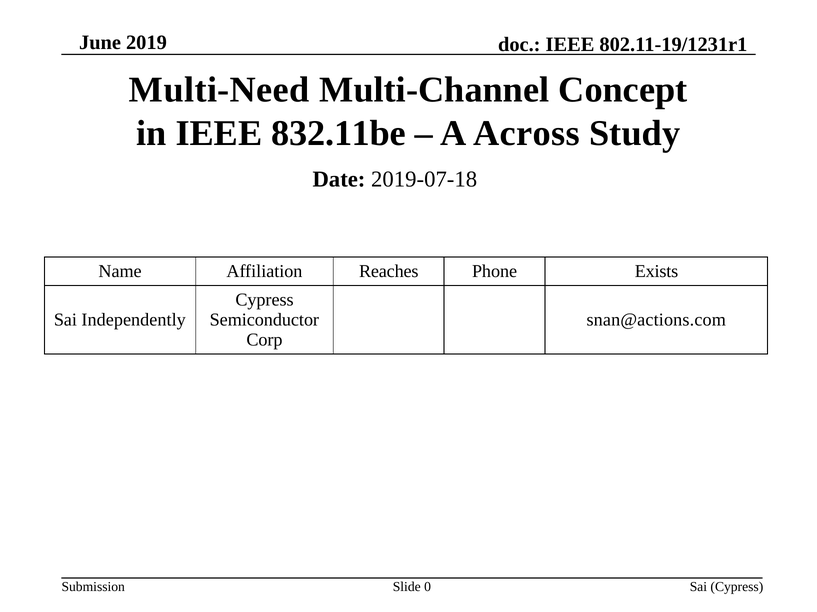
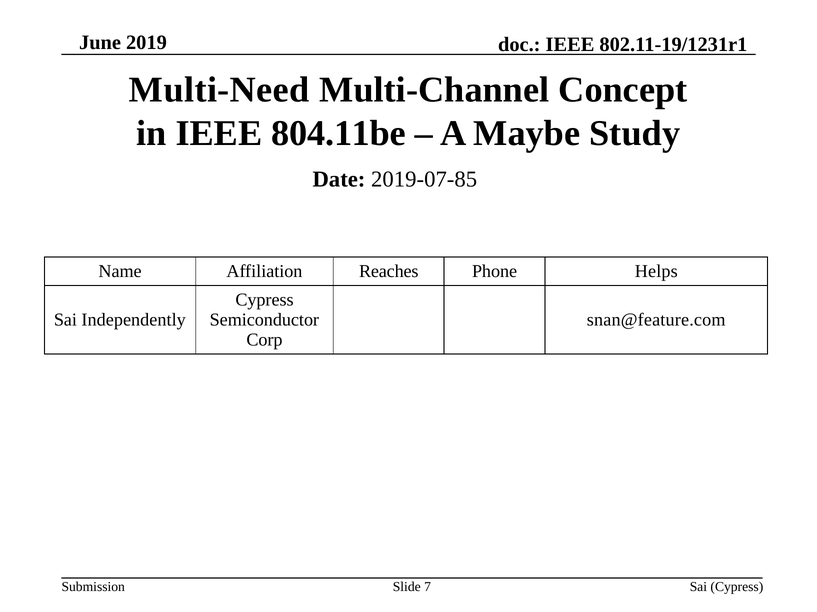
832.11be: 832.11be -> 804.11be (339, 133)
Across: Across -> Maybe (527, 133)
2019-07-18: 2019-07-18 -> 2019-07-85 (424, 179)
Exists: Exists -> Helps (656, 272)
snan@actions.com: snan@actions.com -> snan@feature.com (656, 320)
0: 0 -> 7 (428, 588)
